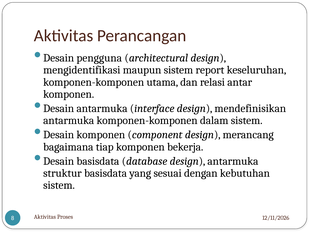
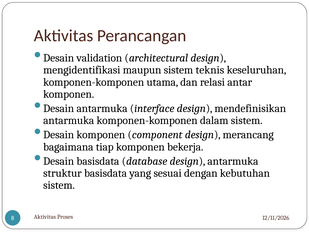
pengguna: pengguna -> validation (99, 58)
report: report -> teknis (210, 70)
